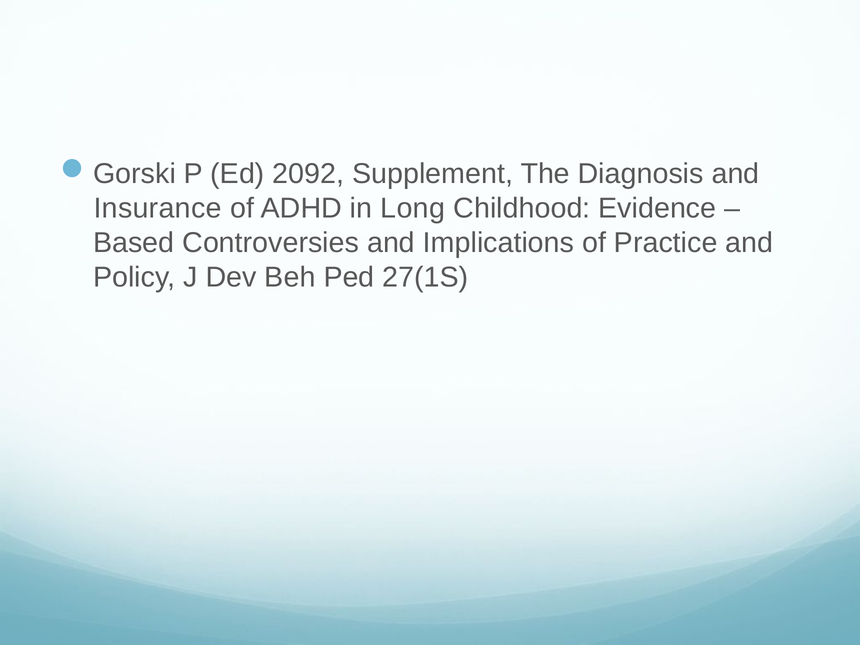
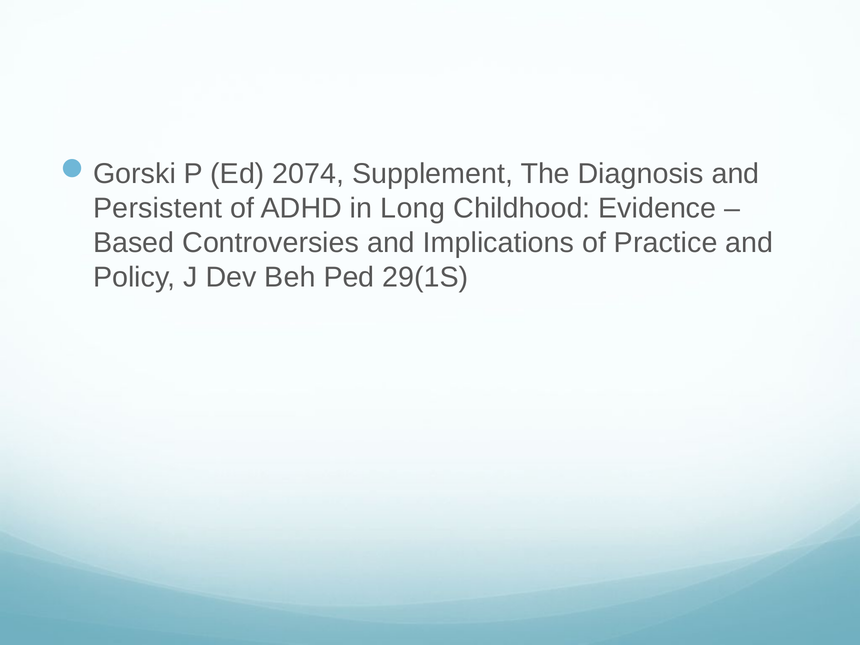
2092: 2092 -> 2074 (308, 174)
Insurance: Insurance -> Persistent (158, 208)
27(1S: 27(1S -> 29(1S (425, 277)
